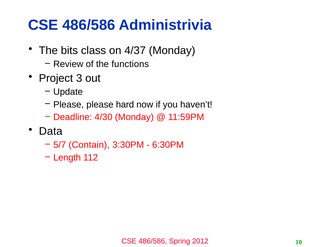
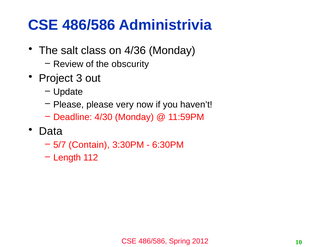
bits: bits -> salt (69, 51)
4/37: 4/37 -> 4/36 (135, 51)
functions: functions -> obscurity (130, 64)
hard: hard -> very (125, 105)
